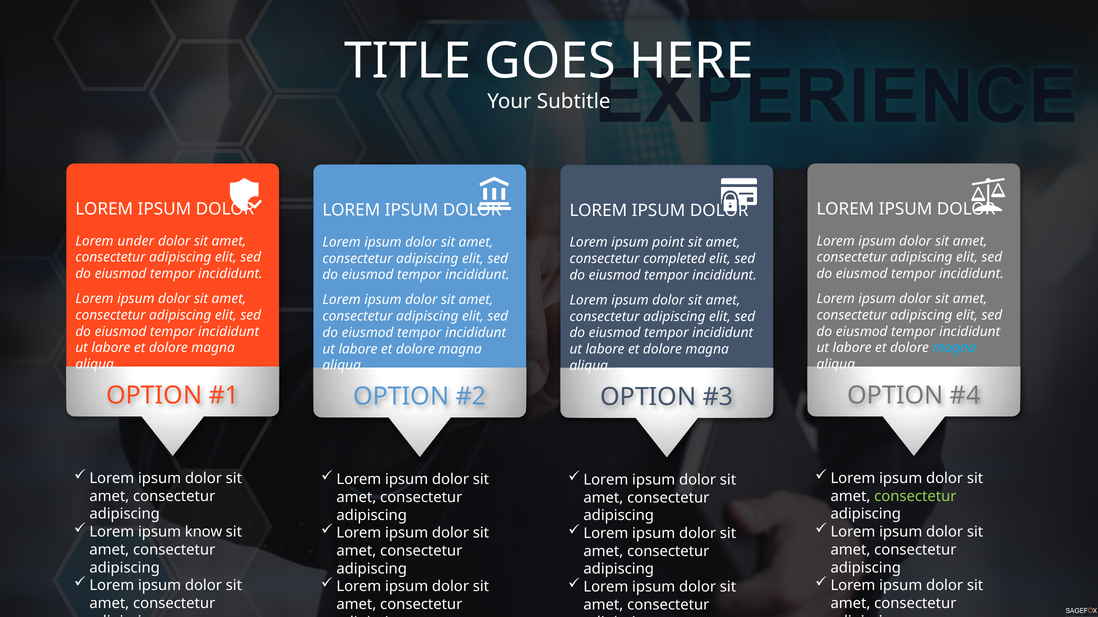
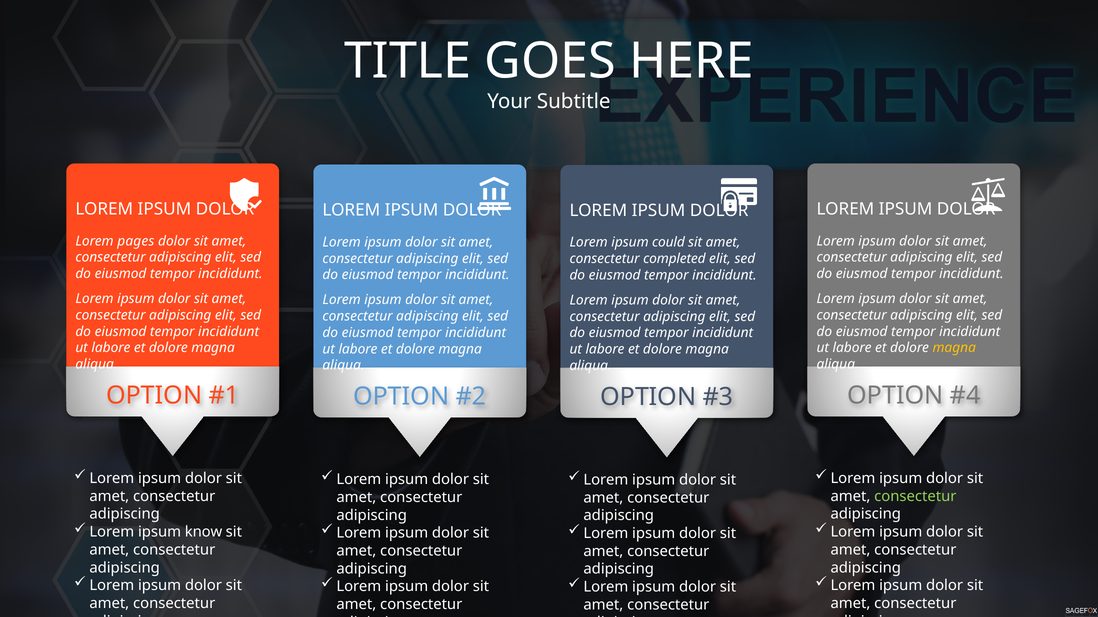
under: under -> pages (136, 241)
point: point -> could (668, 243)
magna colour: light blue -> yellow (954, 348)
